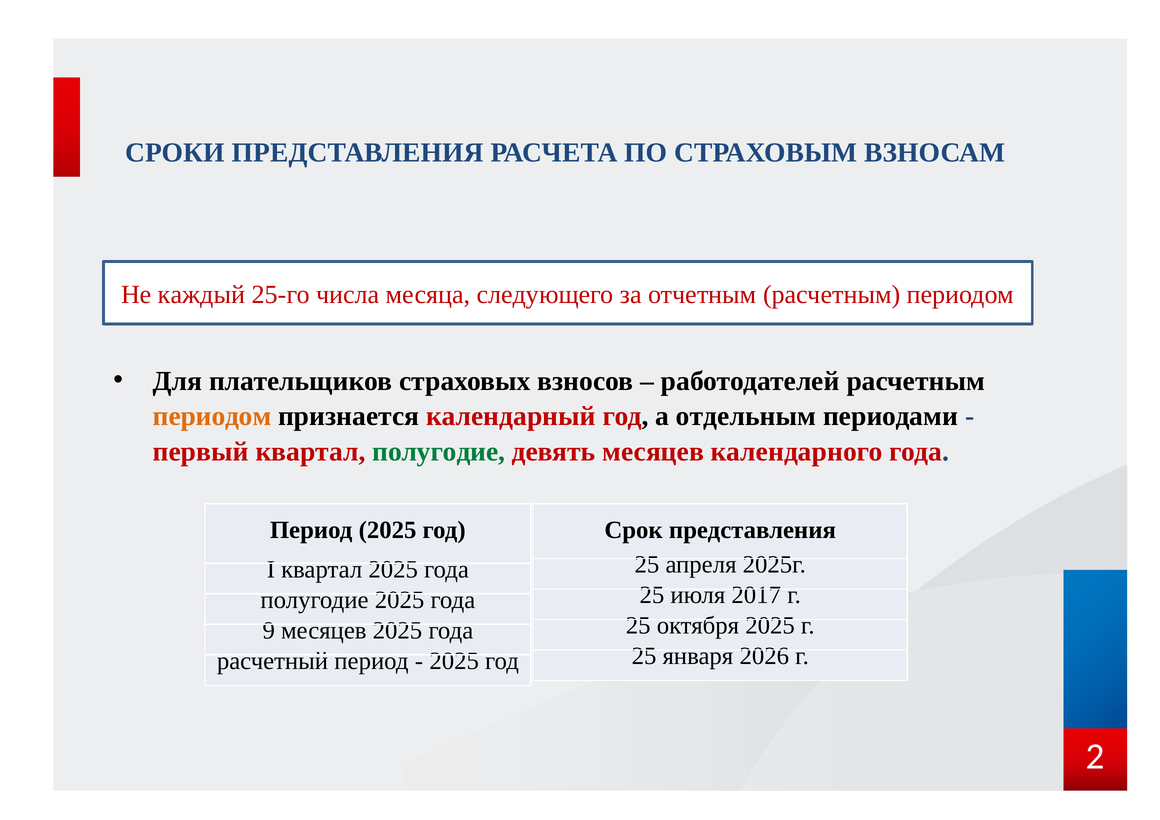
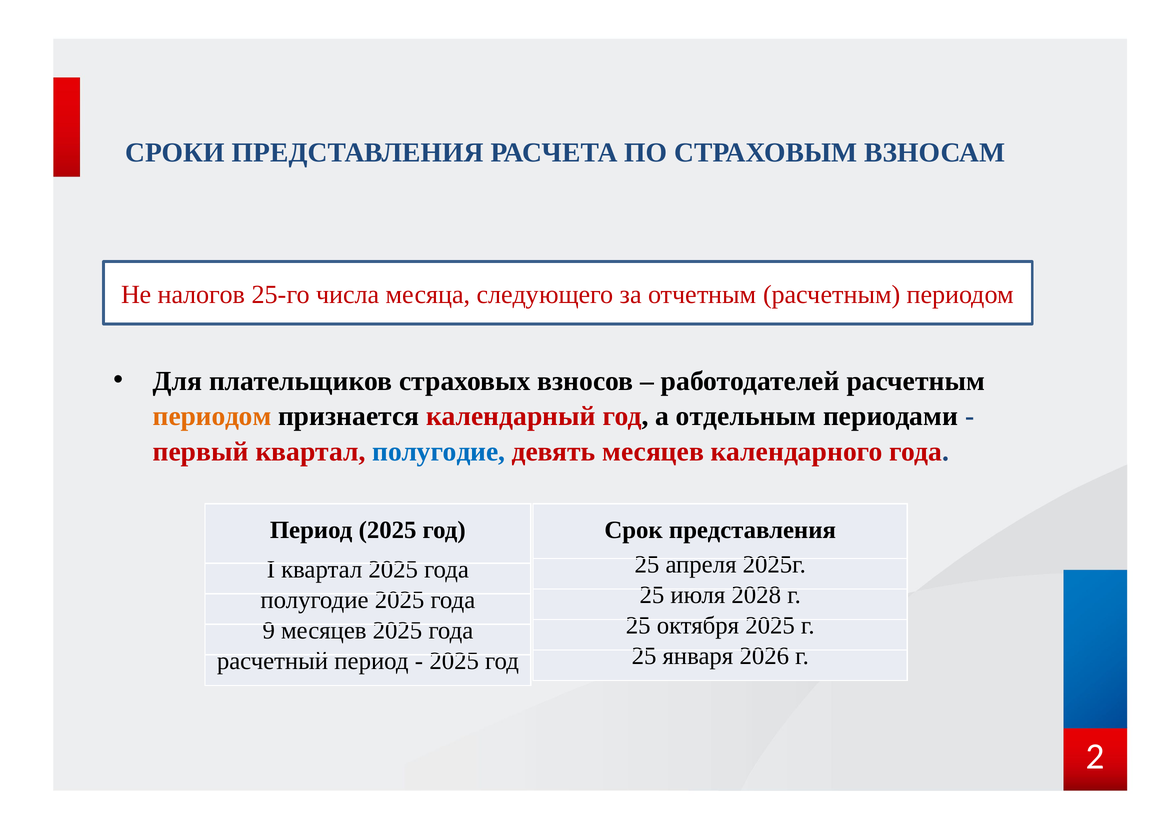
каждый: каждый -> налогов (202, 295)
полугодие colour: green -> blue (439, 452)
2017: 2017 -> 2028 (756, 595)
